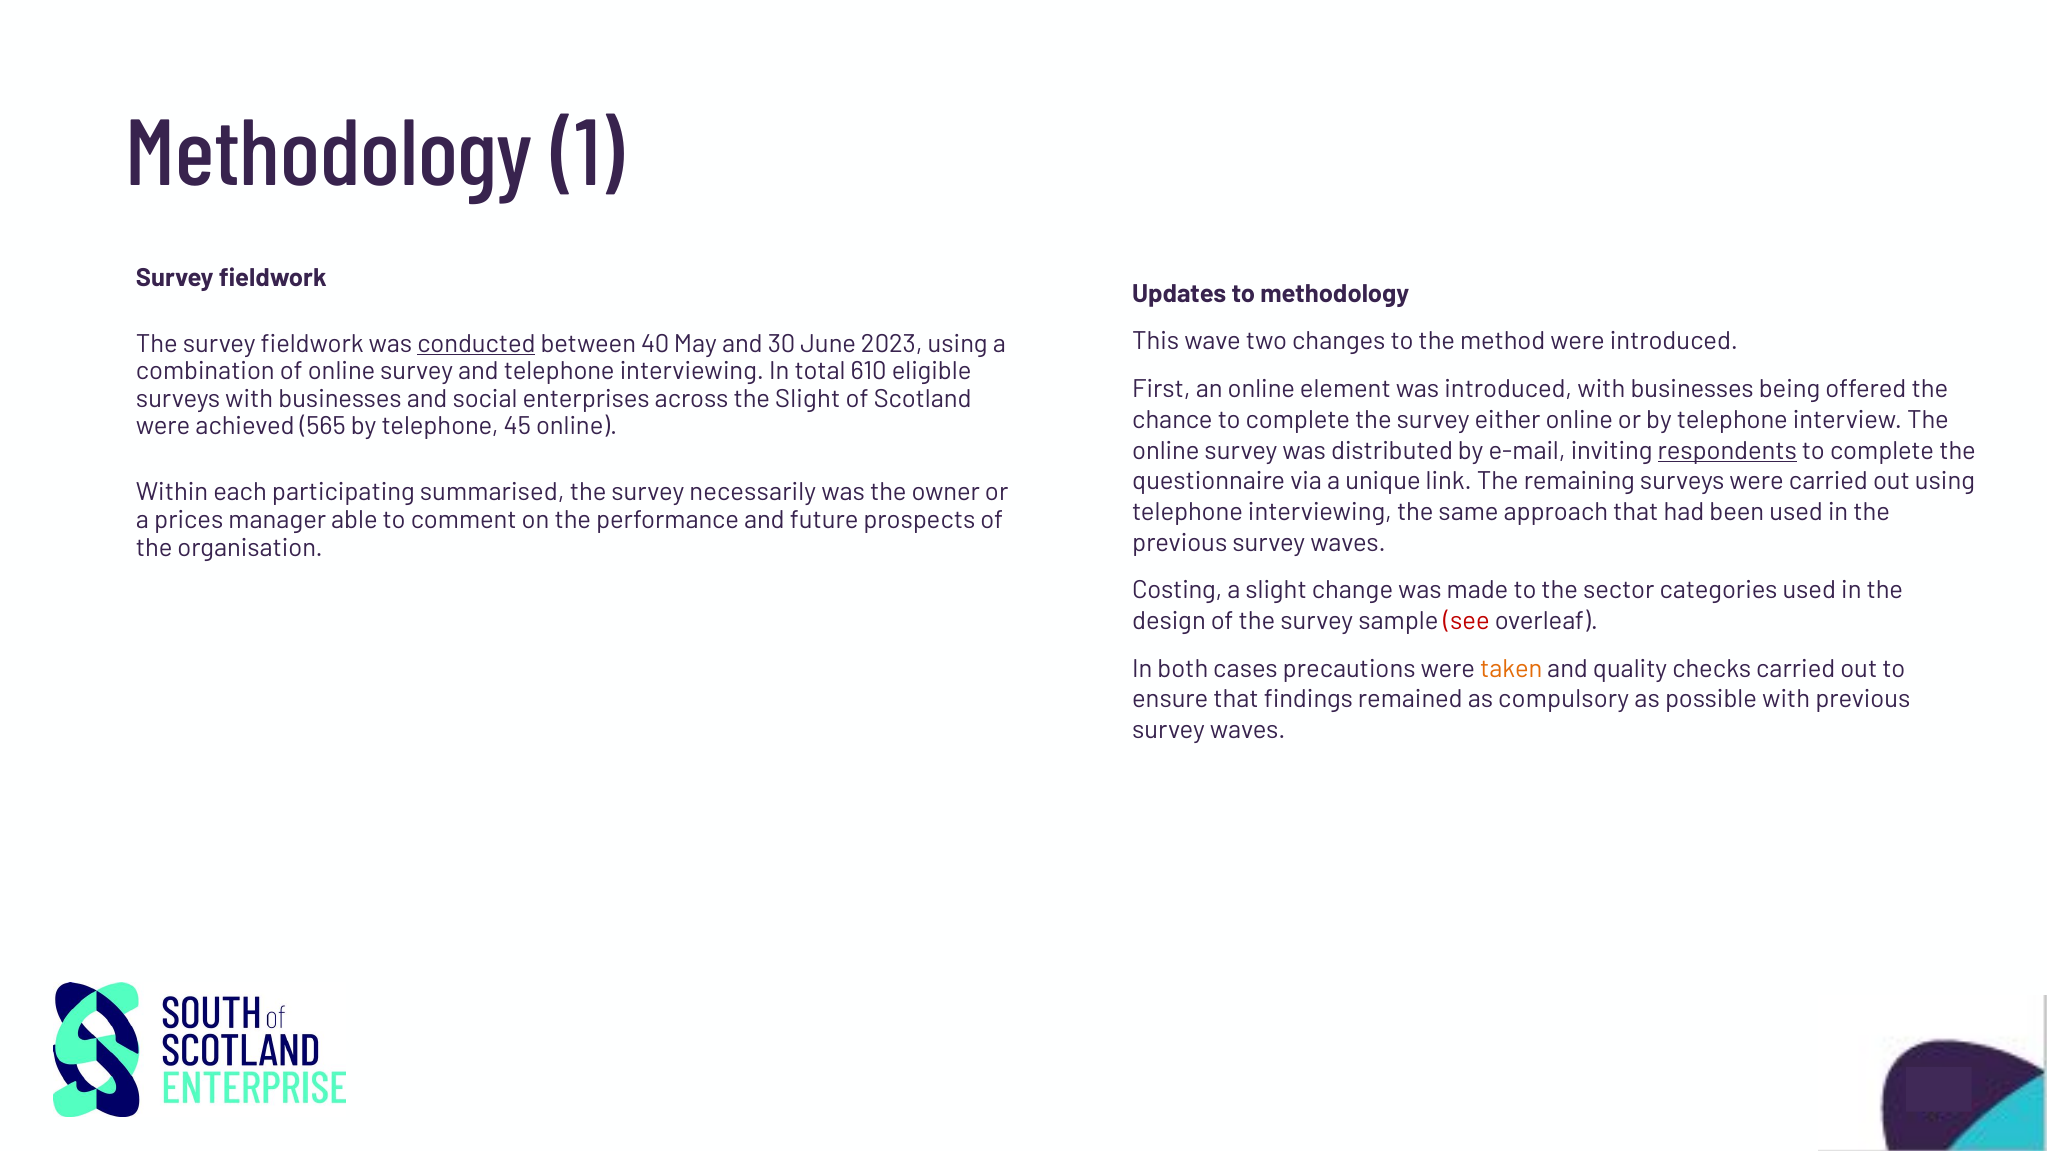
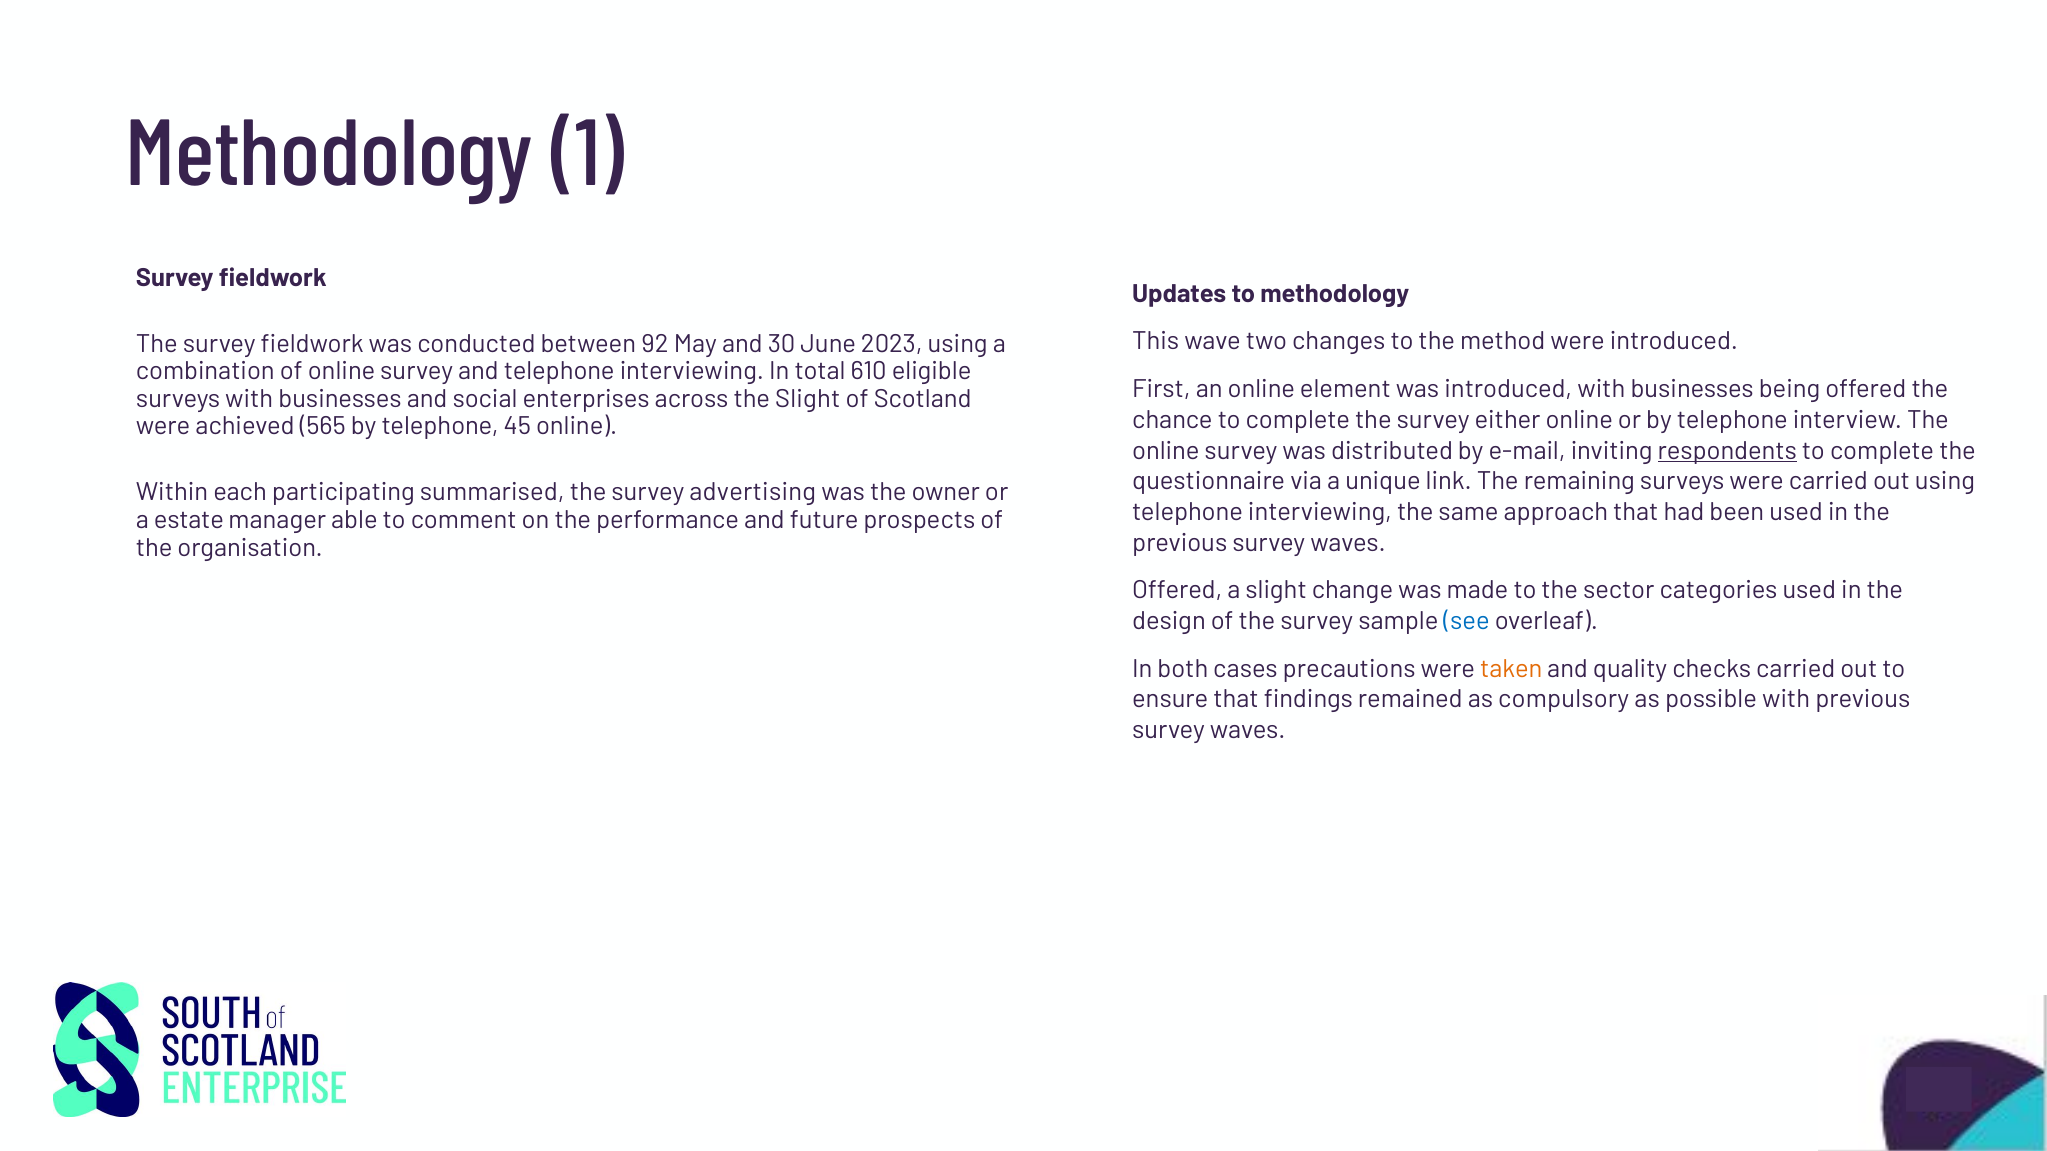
conducted underline: present -> none (476, 344)
40: 40 -> 92 (655, 344)
necessarily: necessarily -> advertising (753, 493)
prices: prices -> estate (189, 520)
Costing: Costing -> Offered (1177, 591)
see colour: red -> blue (1467, 621)
